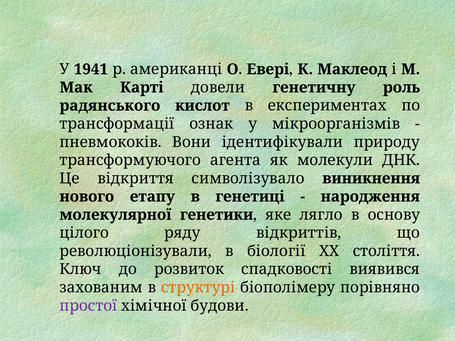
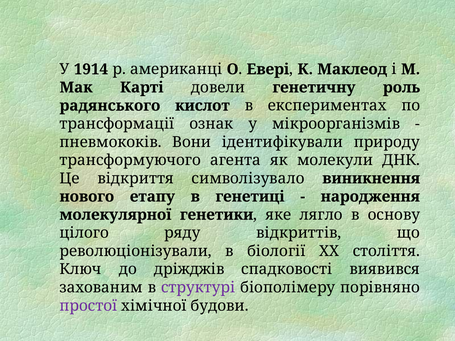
1941: 1941 -> 1914 (91, 69)
розвиток: розвиток -> дріжджів (189, 270)
структурі colour: orange -> purple (198, 288)
